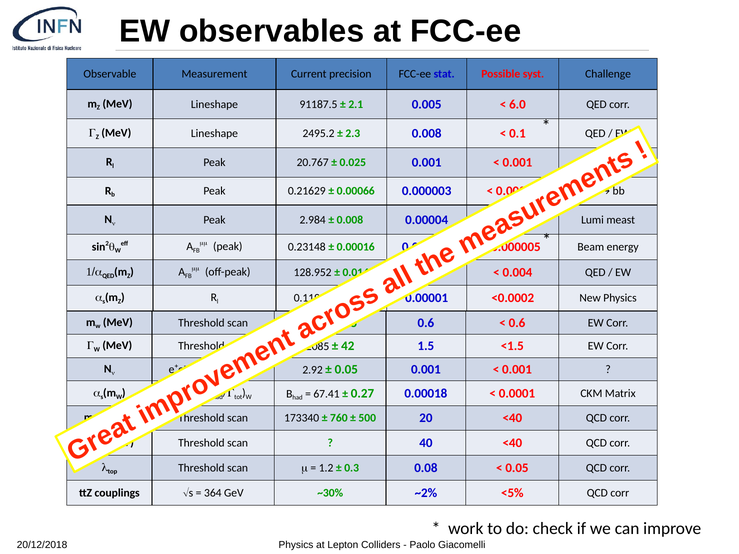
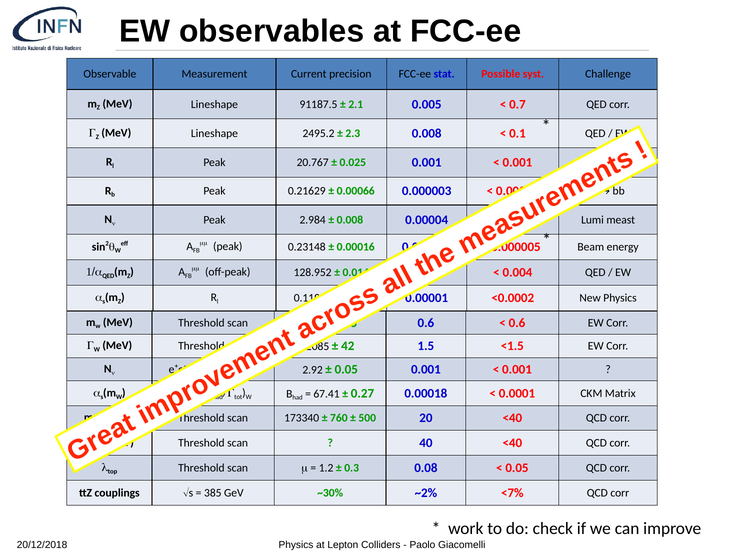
6.0: 6.0 -> 0.7 (517, 104)
364: 364 -> 385 (213, 493)
<5%: <5% -> <7% (512, 493)
